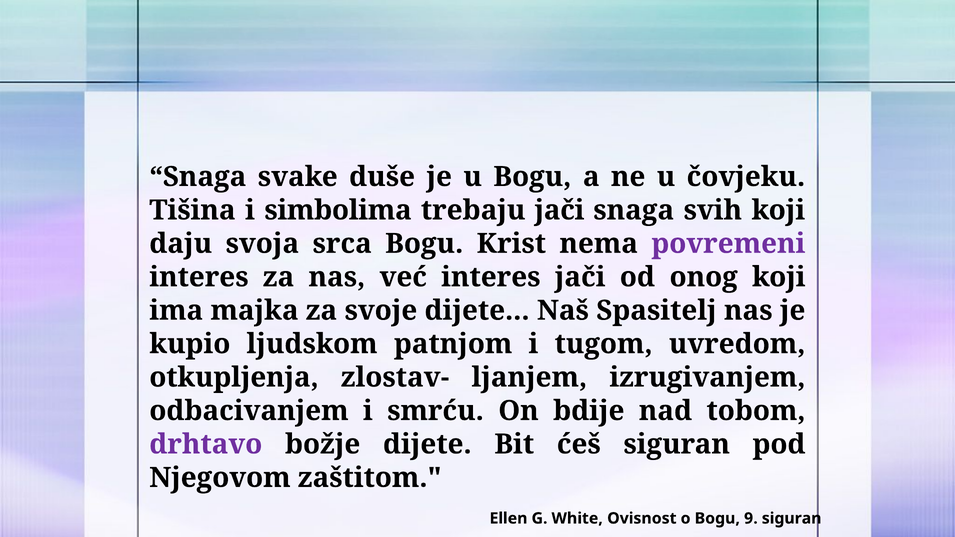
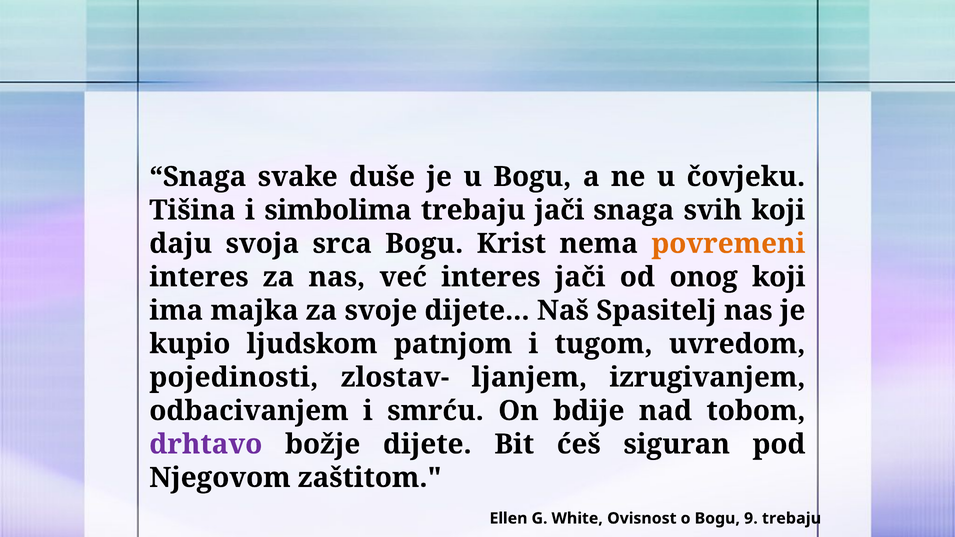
povremeni colour: purple -> orange (728, 244)
otkupljenja: otkupljenja -> pojedinosti (234, 378)
9 siguran: siguran -> trebaju (792, 519)
